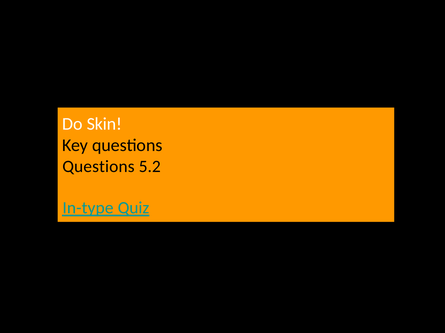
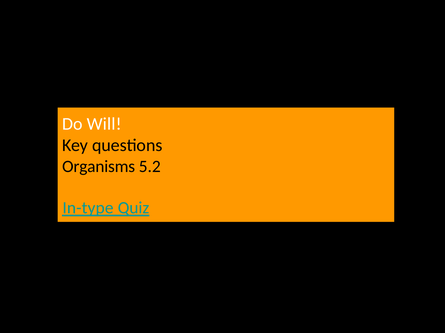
Skin: Skin -> Will (104, 124)
Questions: Questions -> Organisms (99, 167)
